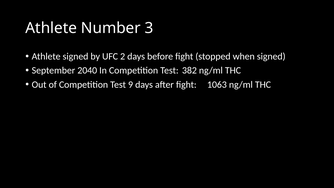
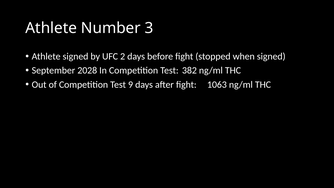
2040: 2040 -> 2028 (87, 70)
